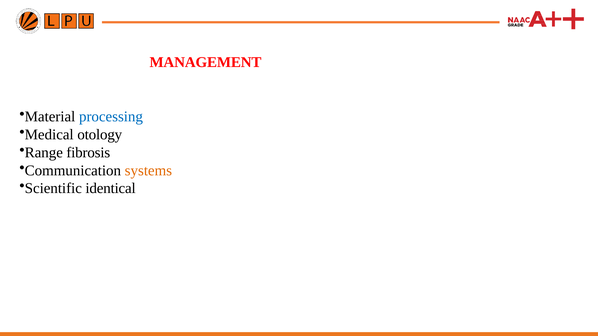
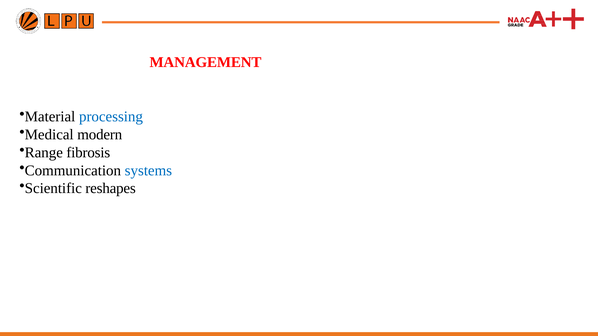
otology: otology -> modern (100, 135)
systems colour: orange -> blue (148, 171)
identical: identical -> reshapes (111, 189)
